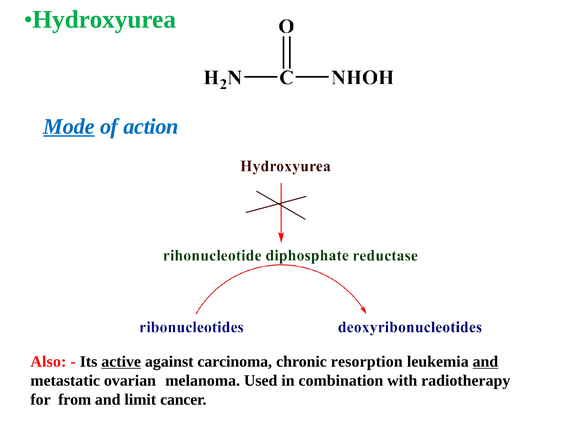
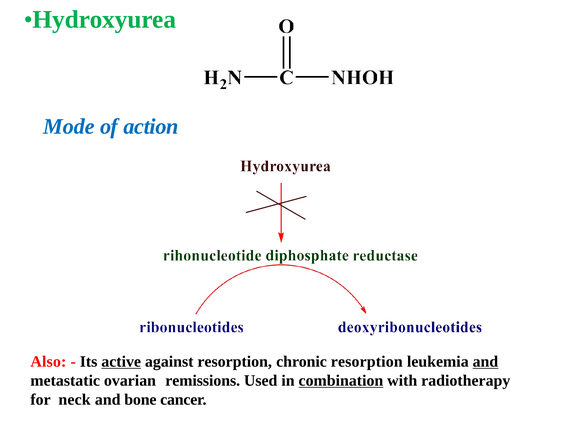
Mode underline: present -> none (69, 127)
against carcinoma: carcinoma -> resorption (235, 362)
melanoma: melanoma -> remissions (203, 381)
combination underline: none -> present (341, 381)
from: from -> neck (75, 400)
limit: limit -> bone (140, 400)
